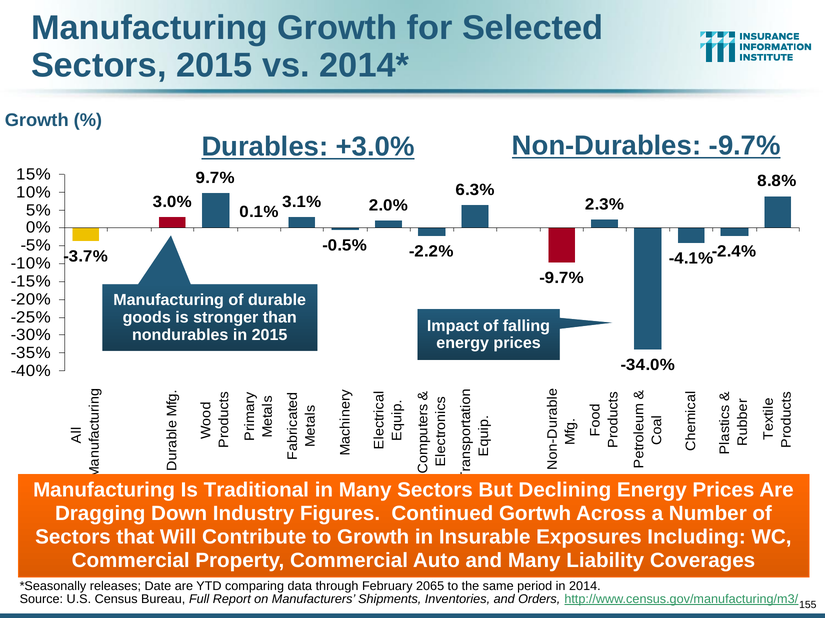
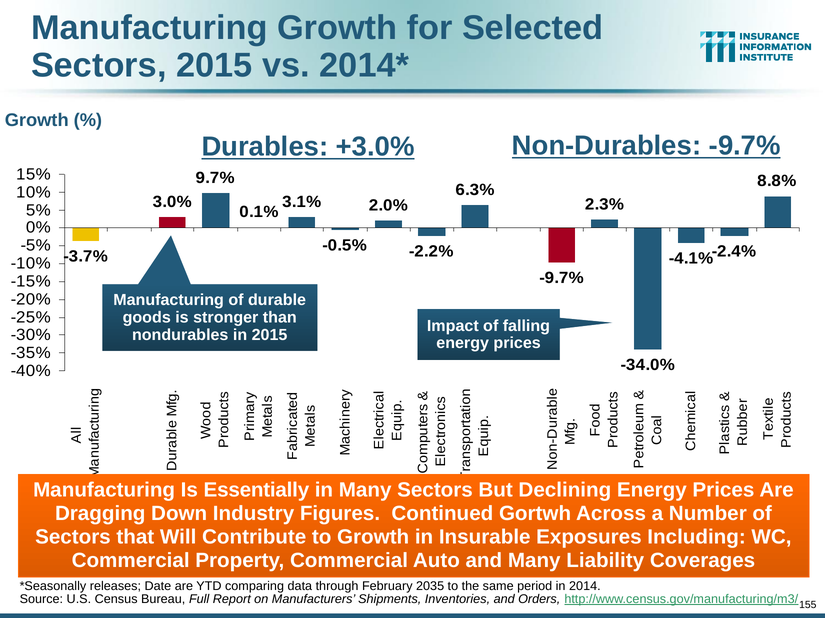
Traditional: Traditional -> Essentially (256, 491)
2065: 2065 -> 2035 (430, 587)
